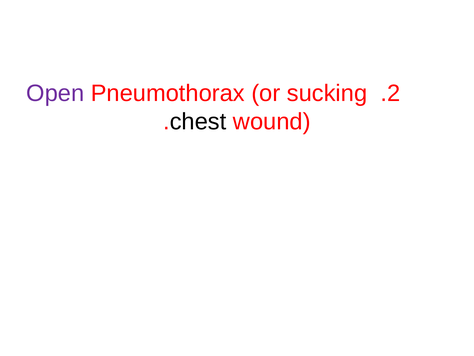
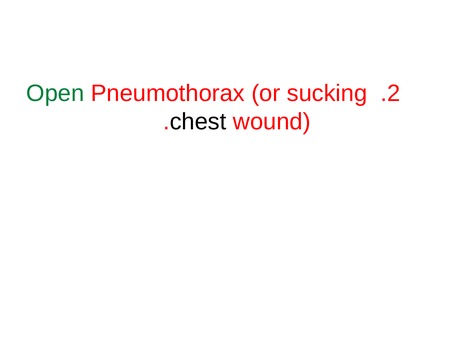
Open colour: purple -> green (55, 93)
